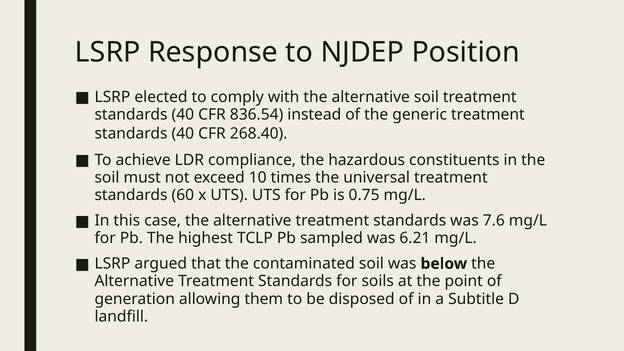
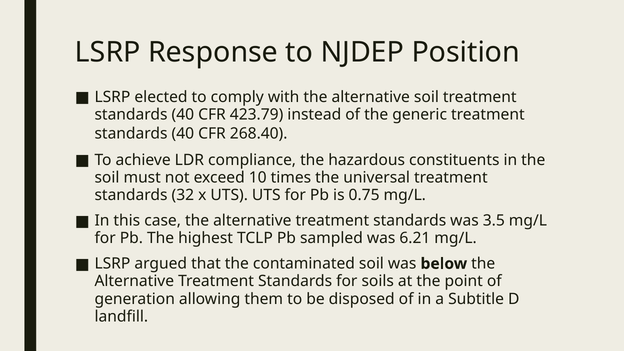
836.54: 836.54 -> 423.79 (257, 115)
60: 60 -> 32 (183, 195)
7.6: 7.6 -> 3.5 (494, 221)
